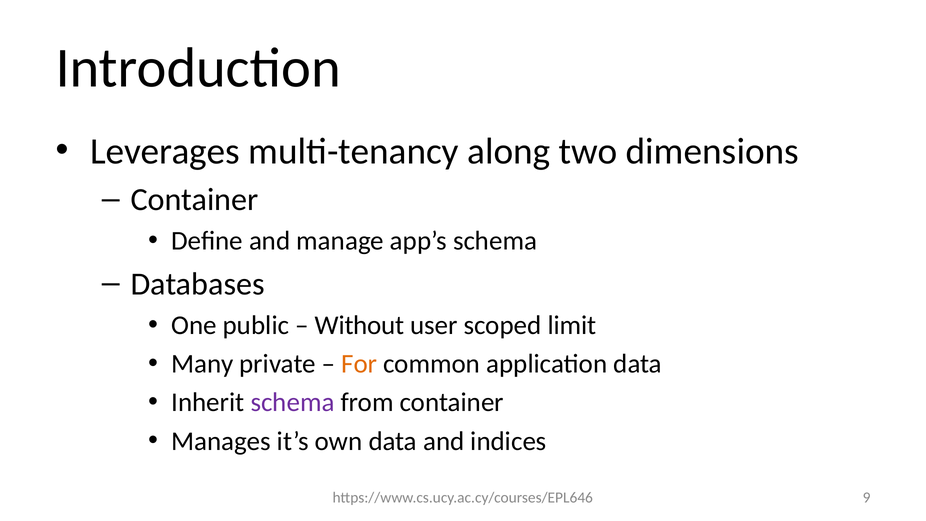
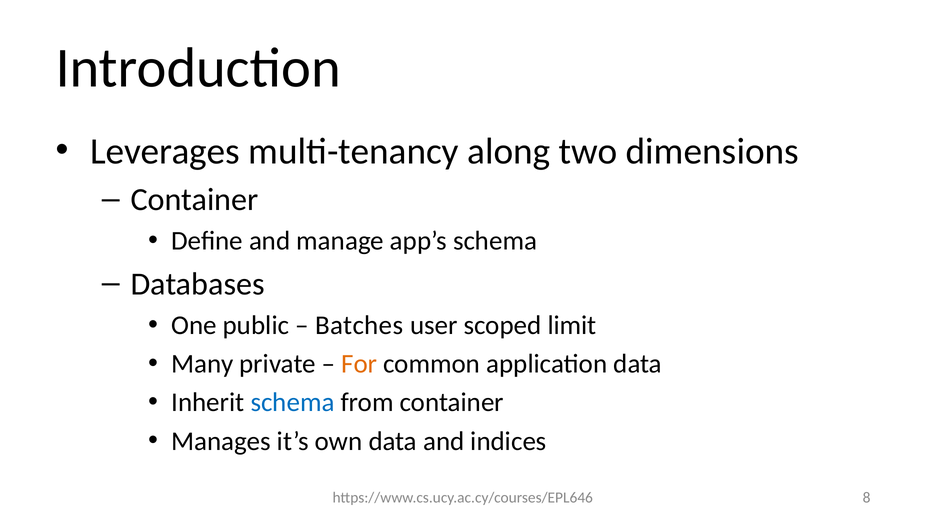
Without: Without -> Batches (359, 325)
schema colour: purple -> blue (293, 402)
9: 9 -> 8 (867, 498)
